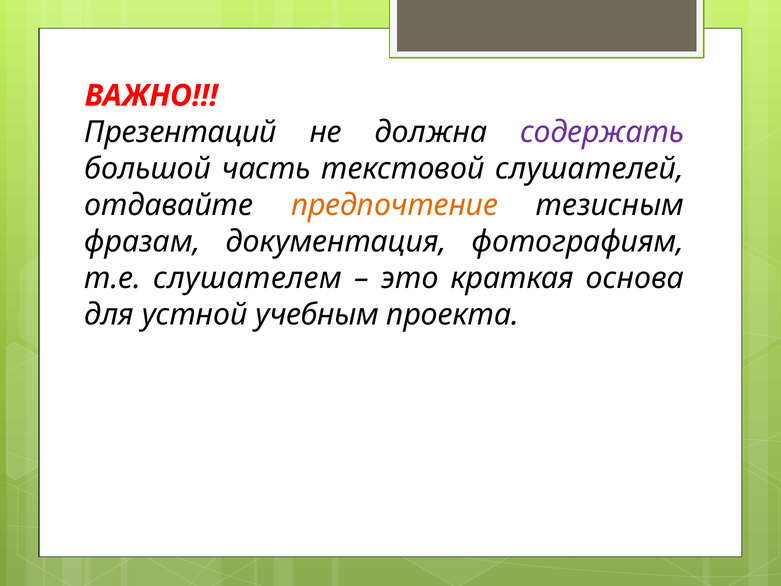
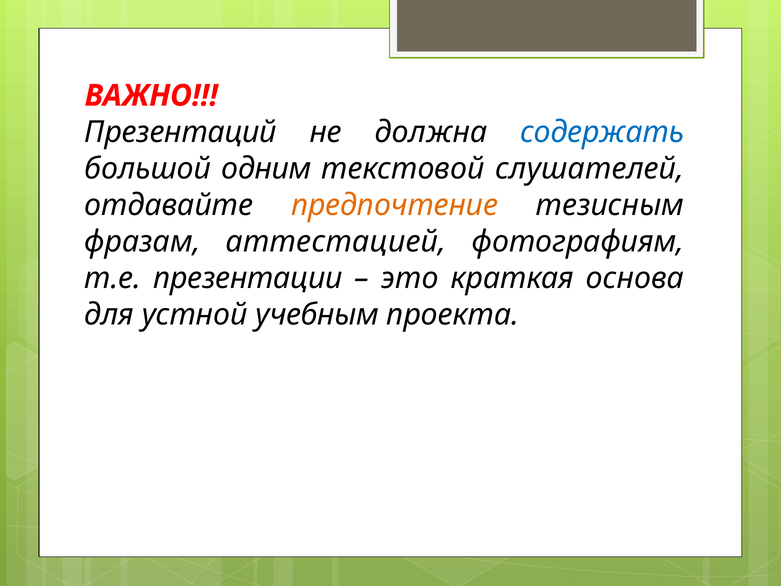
содержать colour: purple -> blue (602, 132)
часть: часть -> одним (266, 169)
документация: документация -> аттестацией (336, 241)
слушателем: слушателем -> презентации (248, 278)
